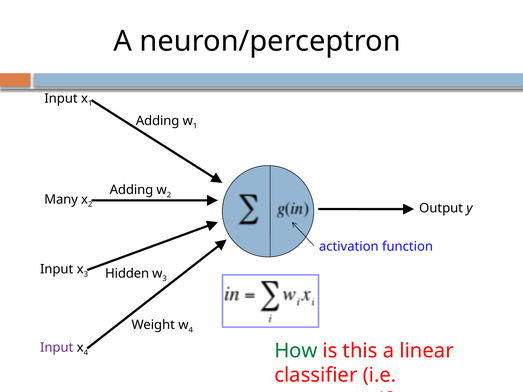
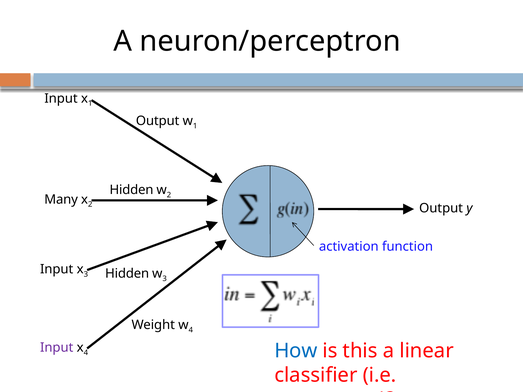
Adding: Adding -> Output (158, 121)
Adding: Adding -> Hidden (131, 190)
How colour: green -> blue (296, 351)
